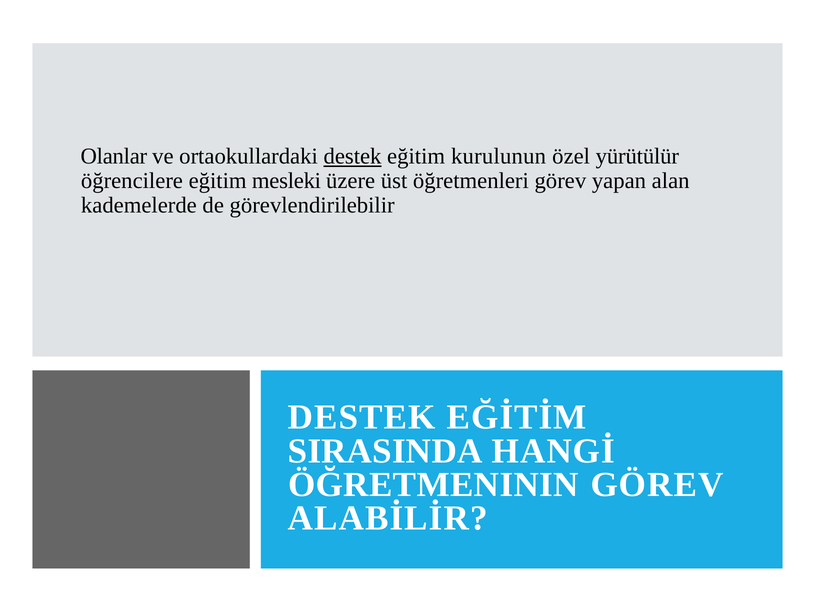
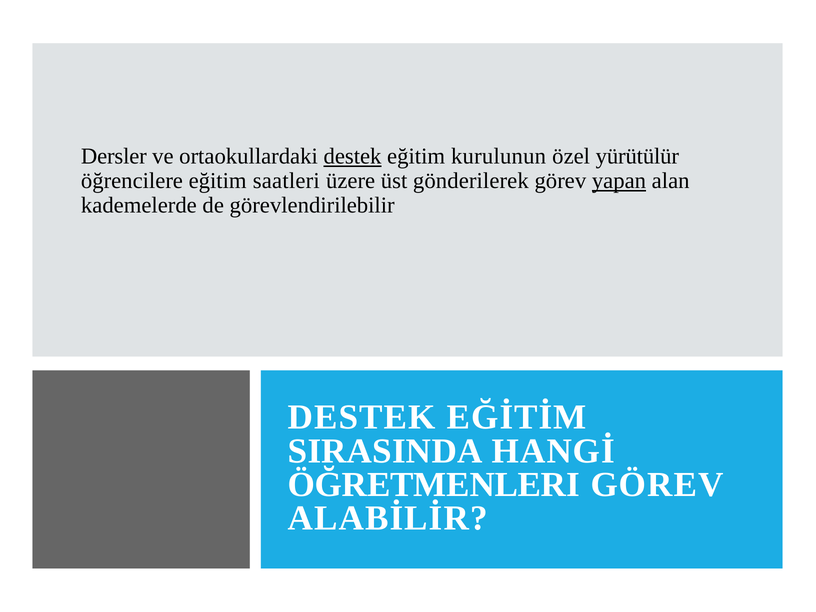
Olanlar: Olanlar -> Dersler (114, 156)
mesleki: mesleki -> saatleri (286, 181)
öğretmenleri: öğretmenleri -> gönderilerek (471, 181)
yapan underline: none -> present (619, 181)
ÖĞRETMENININ: ÖĞRETMENININ -> ÖĞRETMENLERI (434, 485)
